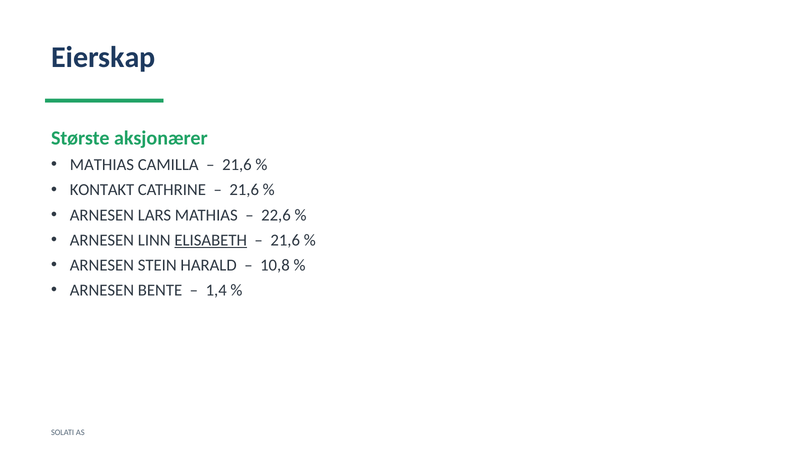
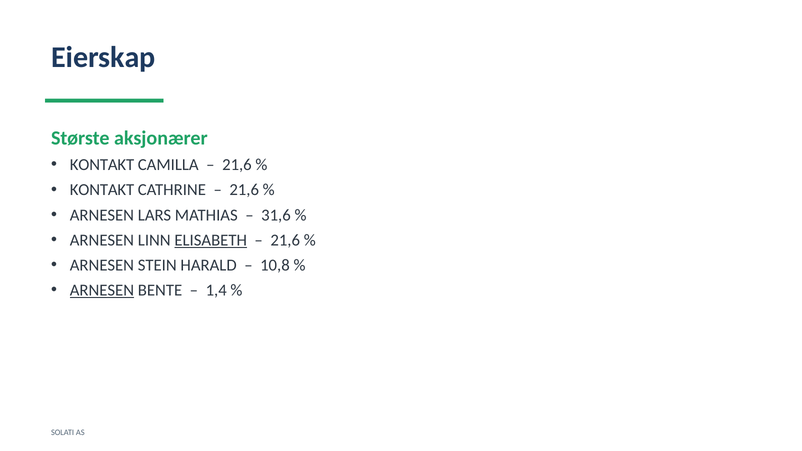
MATHIAS: MATHIAS -> KONTAKT (102, 165)
22,6: 22,6 -> 31,6 (276, 215)
ARNESEN underline: none -> present (102, 290)
